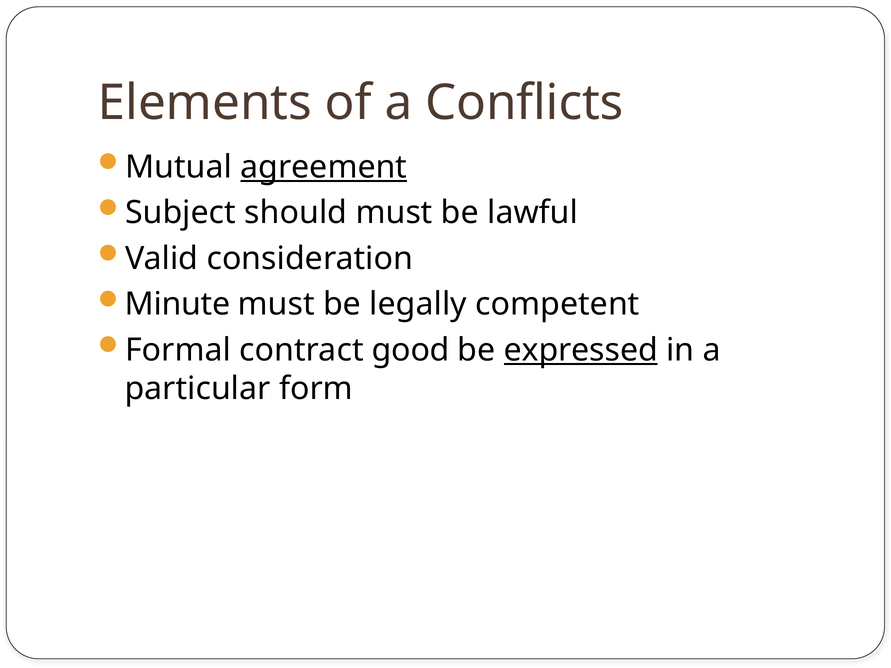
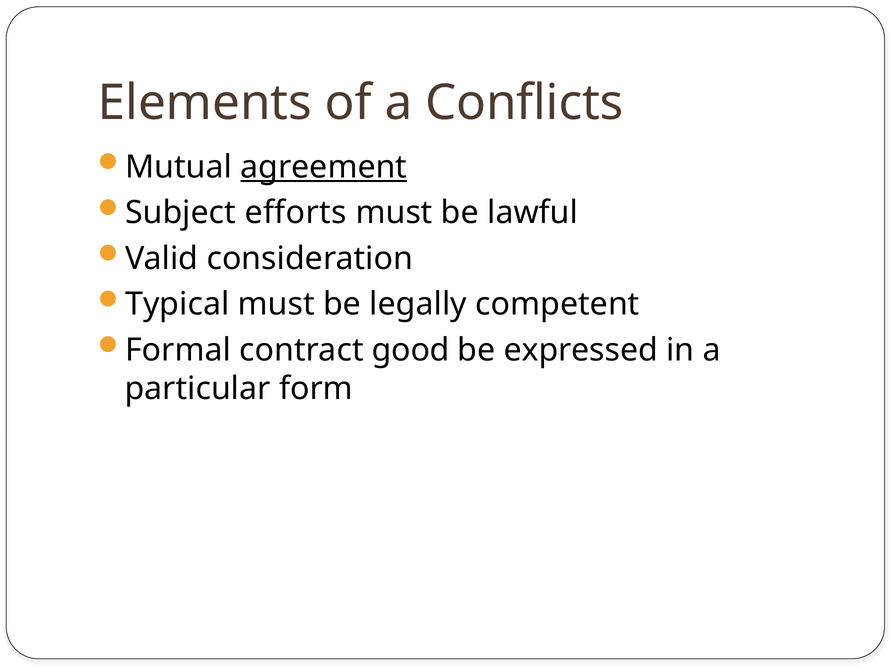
should: should -> efforts (296, 213)
Minute: Minute -> Typical (177, 304)
expressed underline: present -> none (581, 350)
